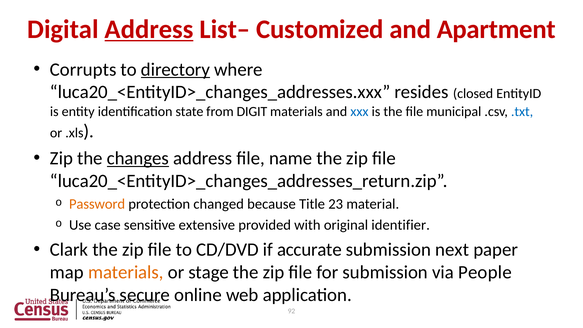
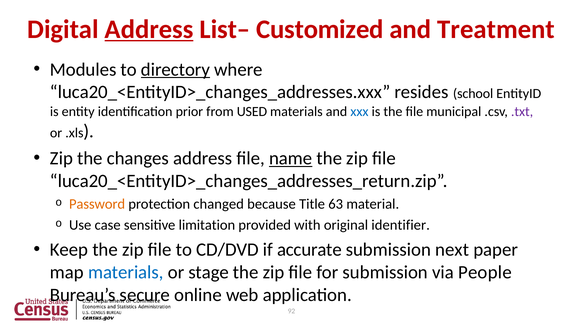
Apartment: Apartment -> Treatment (496, 29)
Corrupts: Corrupts -> Modules (83, 69)
closed: closed -> school (473, 94)
state: state -> prior (189, 111)
DIGIT: DIGIT -> USED (252, 111)
.txt colour: blue -> purple (522, 111)
changes underline: present -> none (138, 158)
name underline: none -> present (291, 158)
23: 23 -> 63 (336, 204)
extensive: extensive -> limitation (207, 225)
Clark: Clark -> Keep (69, 250)
materials colour: orange -> blue (126, 272)
